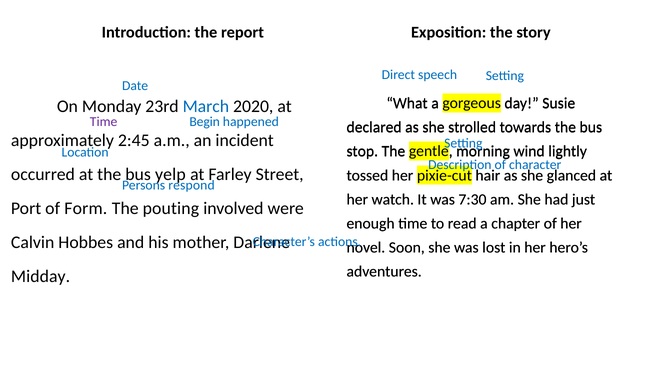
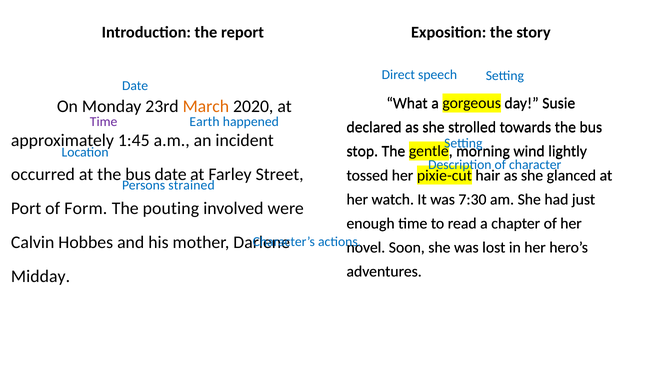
March colour: blue -> orange (206, 107)
Begin: Begin -> Earth (205, 122)
2:45: 2:45 -> 1:45 (134, 141)
bus yelp: yelp -> date (171, 175)
respond: respond -> strained (192, 186)
